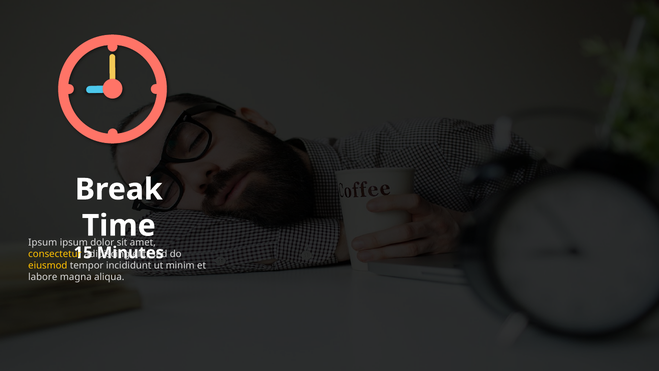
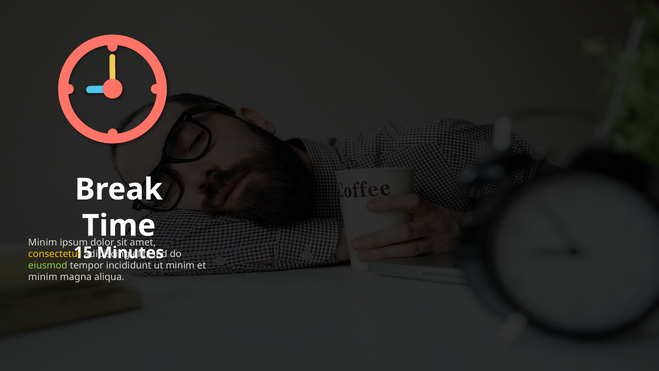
Ipsum: Ipsum -> Minim (43, 242)
eiusmod colour: yellow -> light green (48, 265)
labore: labore -> minim (43, 277)
